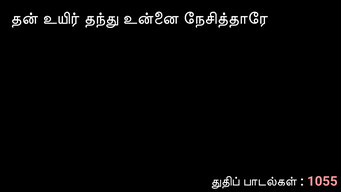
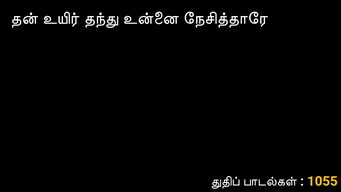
1055 colour: pink -> yellow (322, 181)
